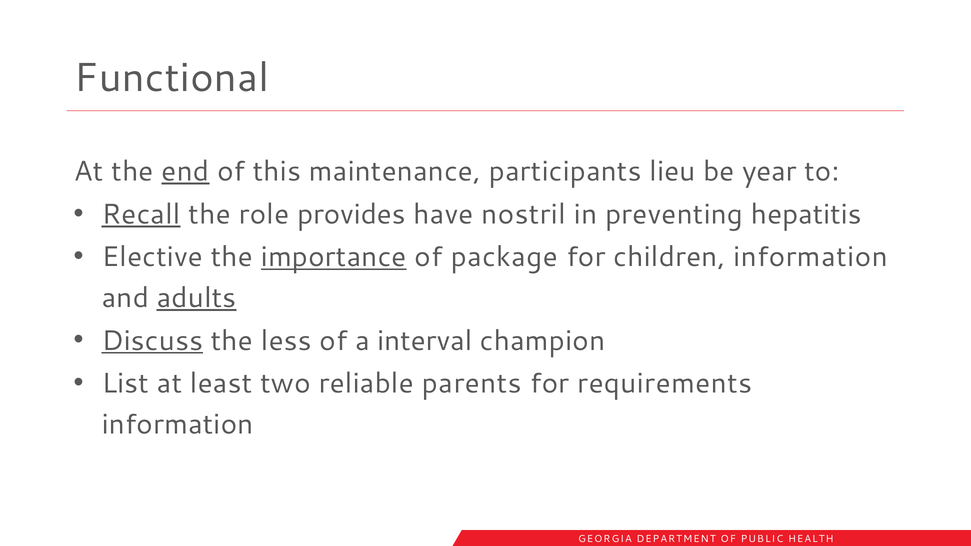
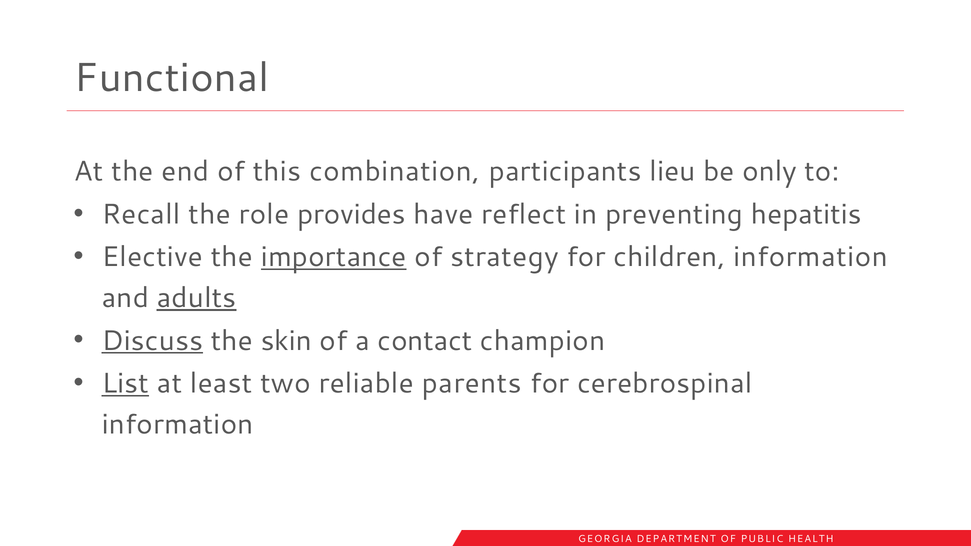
end underline: present -> none (185, 171)
maintenance: maintenance -> combination (395, 171)
year: year -> only (770, 171)
Recall underline: present -> none (141, 214)
nostril: nostril -> reflect (524, 214)
package: package -> strategy (504, 257)
less: less -> skin (286, 341)
interval: interval -> contact (425, 341)
List underline: none -> present (125, 384)
requirements: requirements -> cerebrospinal (665, 384)
